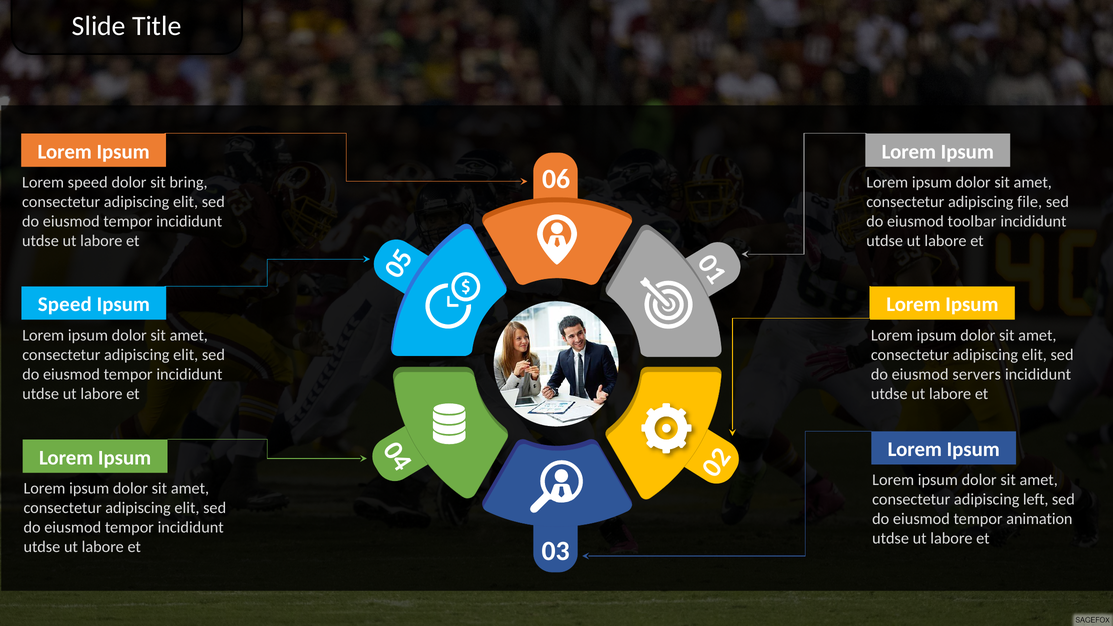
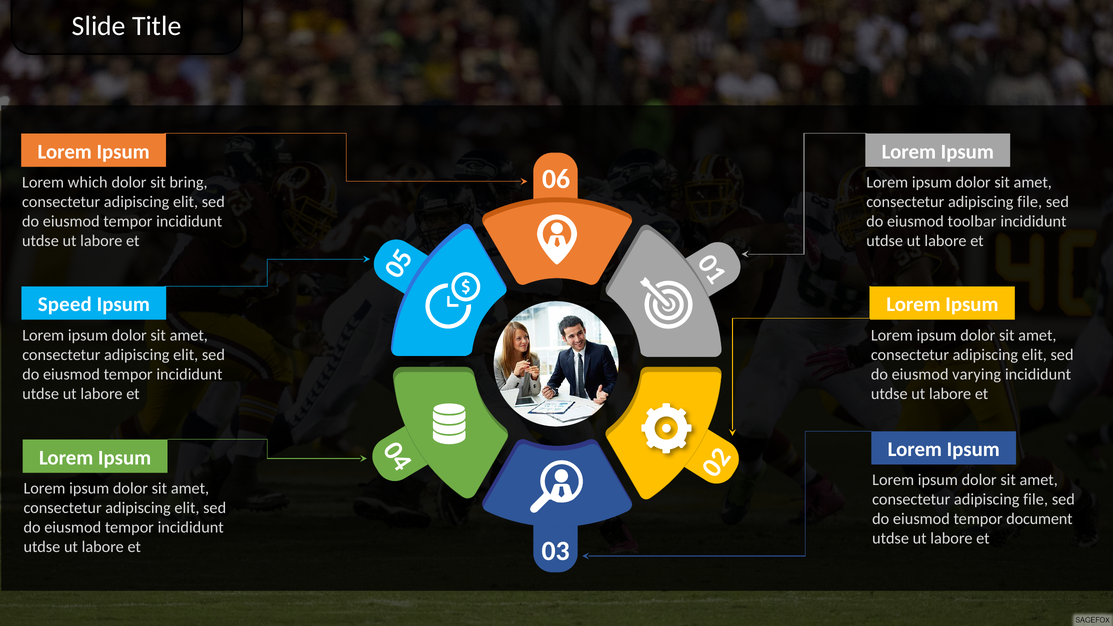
Lorem speed: speed -> which (88, 182)
servers: servers -> varying (977, 374)
left: left -> file (1036, 500)
animation: animation -> document (1039, 519)
